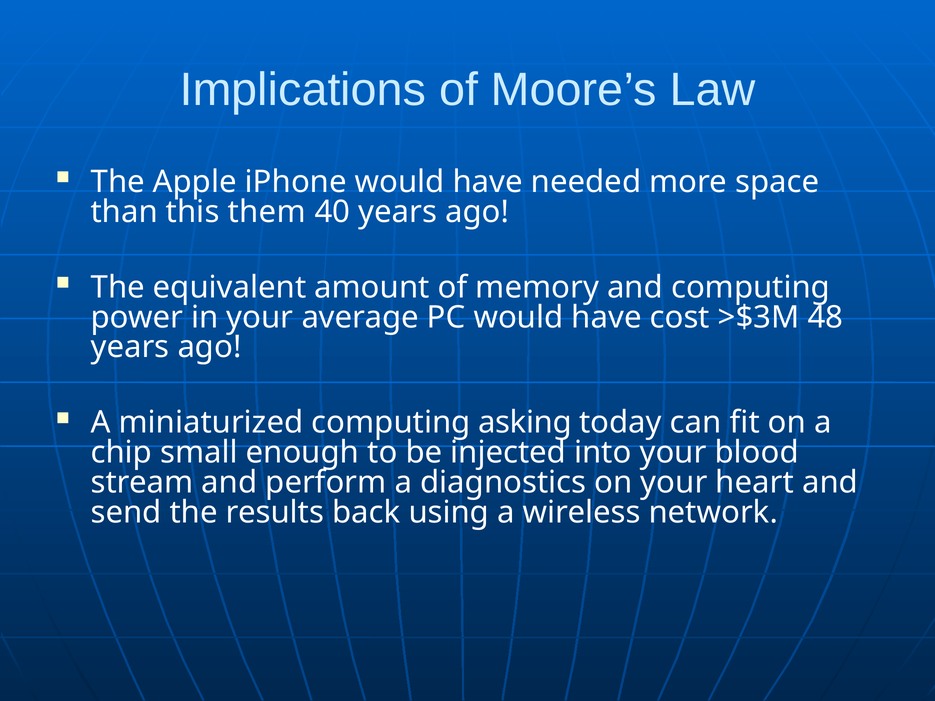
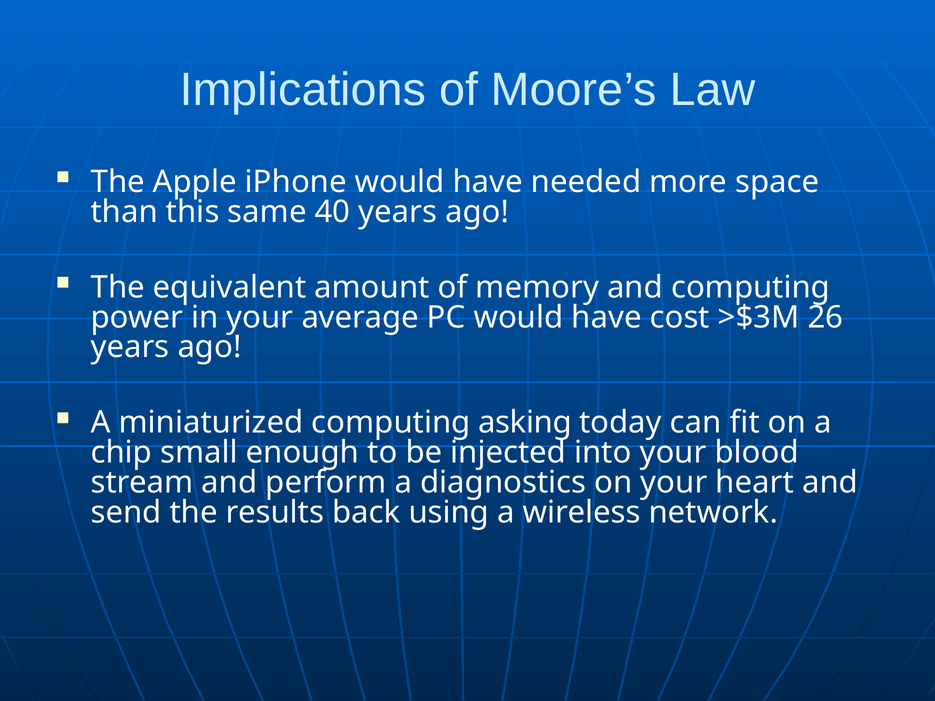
them: them -> same (267, 212)
48: 48 -> 26 (825, 317)
